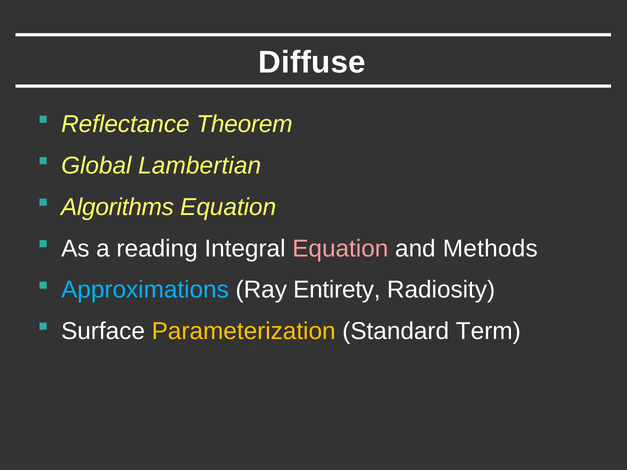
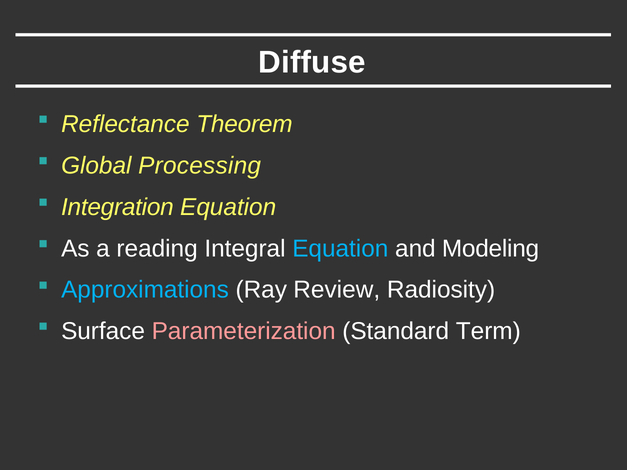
Lambertian: Lambertian -> Processing (200, 166)
Algorithms: Algorithms -> Integration (117, 207)
Equation colour: pink -> light blue (340, 249)
Methods: Methods -> Modeling (491, 249)
Entirety: Entirety -> Review (337, 290)
Parameterization colour: yellow -> pink (244, 332)
